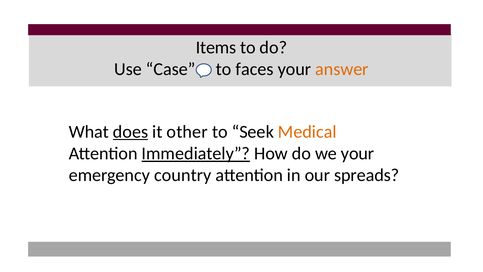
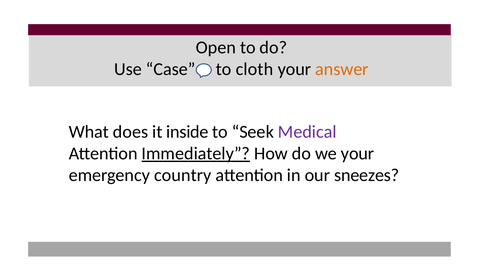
Items: Items -> Open (216, 47)
faces: faces -> cloth (255, 69)
does underline: present -> none (131, 132)
other: other -> inside (187, 132)
Medical colour: orange -> purple (307, 132)
spreads: spreads -> sneezes (367, 175)
